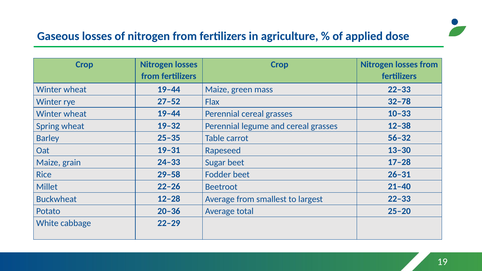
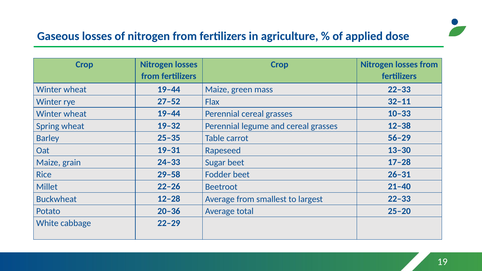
32–78: 32–78 -> 32–11 (399, 102)
56–32: 56–32 -> 56–29 (399, 138)
